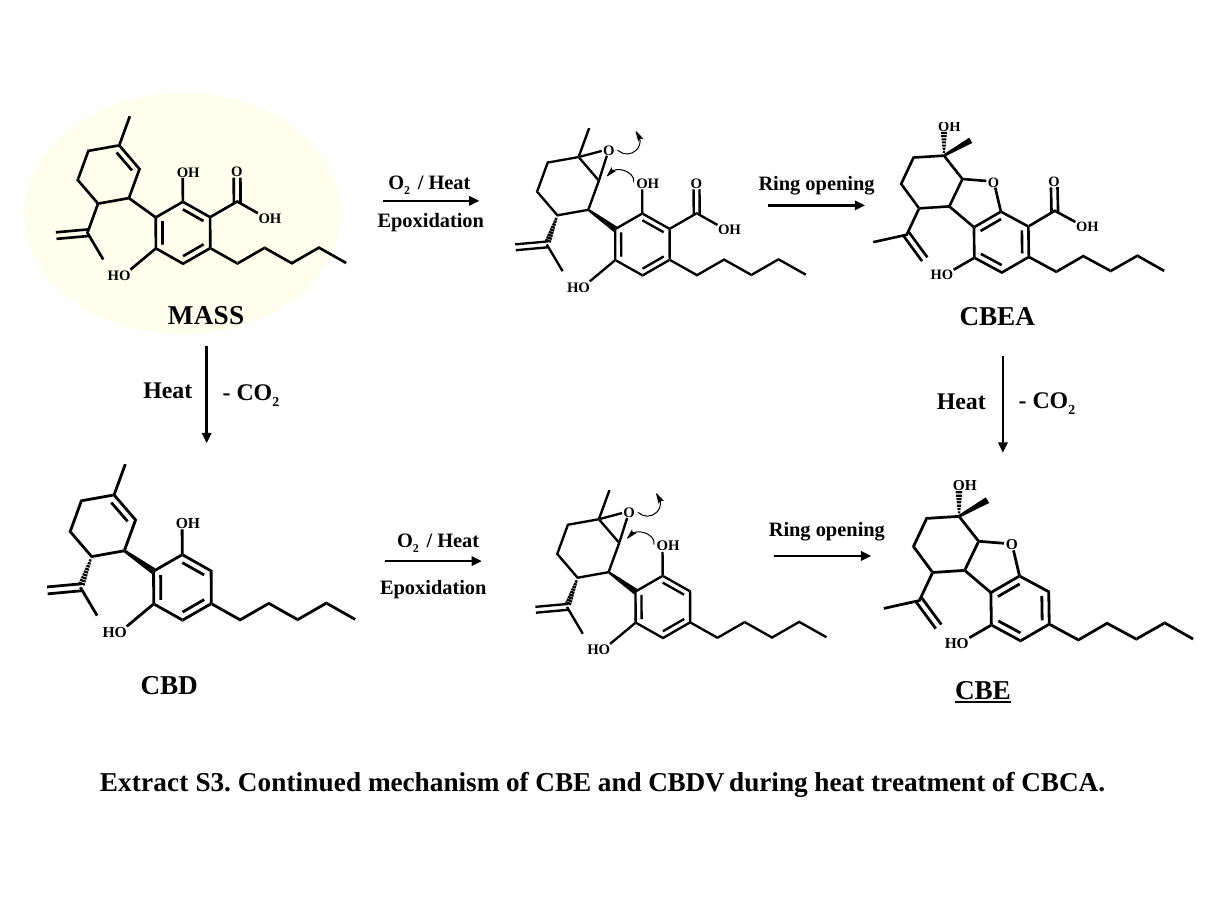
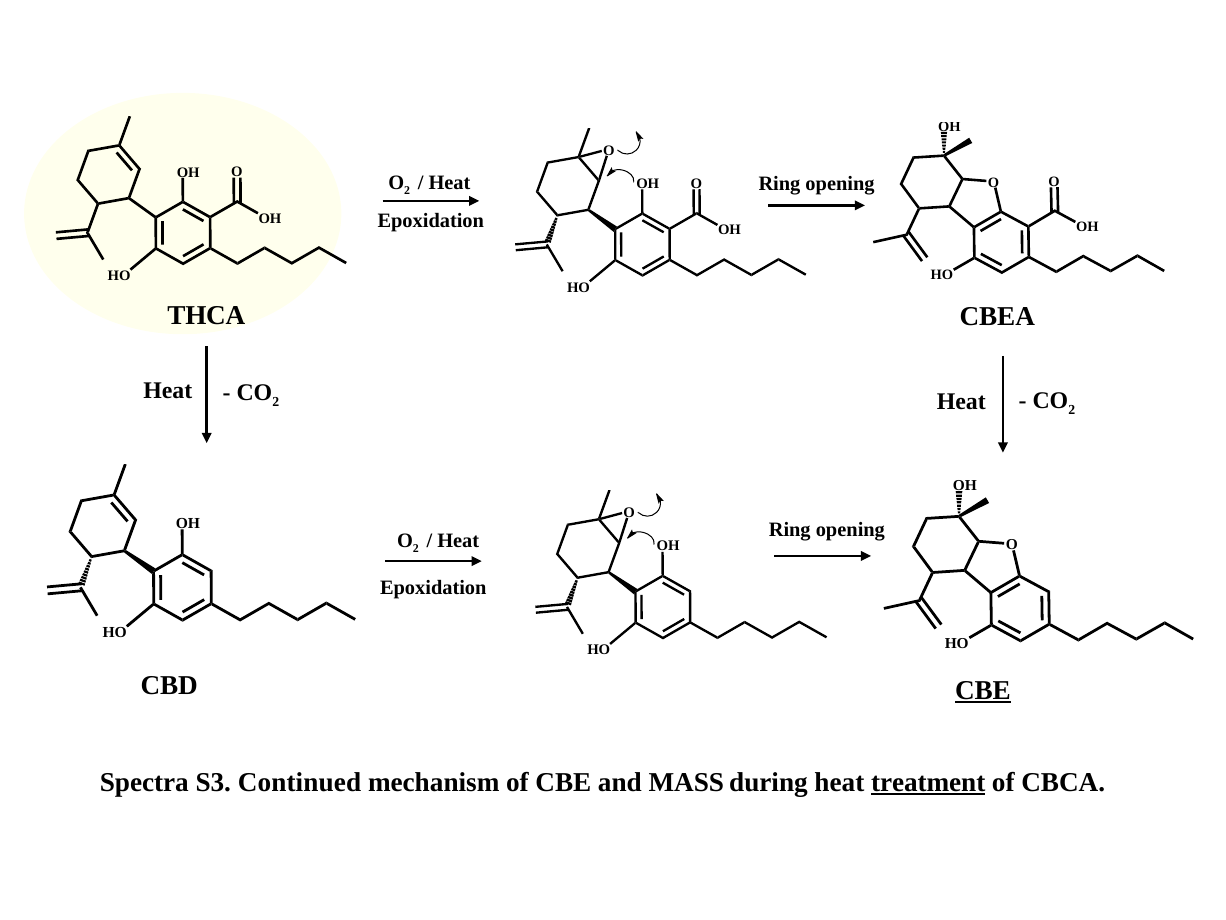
MASS: MASS -> THCA (206, 315)
Extract: Extract -> Spectra (144, 782)
CBDV: CBDV -> MASS (686, 782)
treatment underline: none -> present (928, 782)
